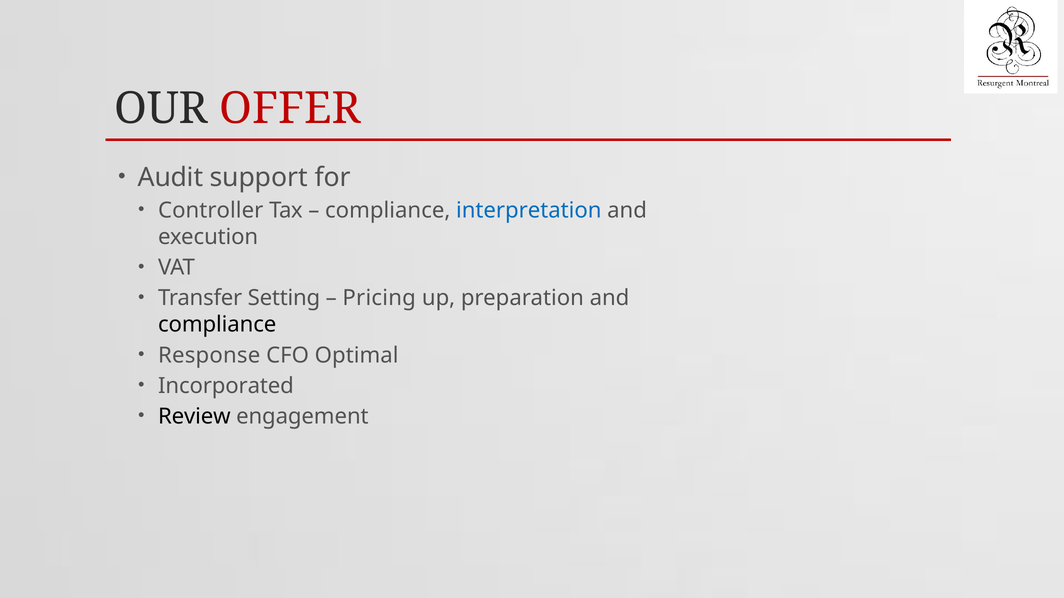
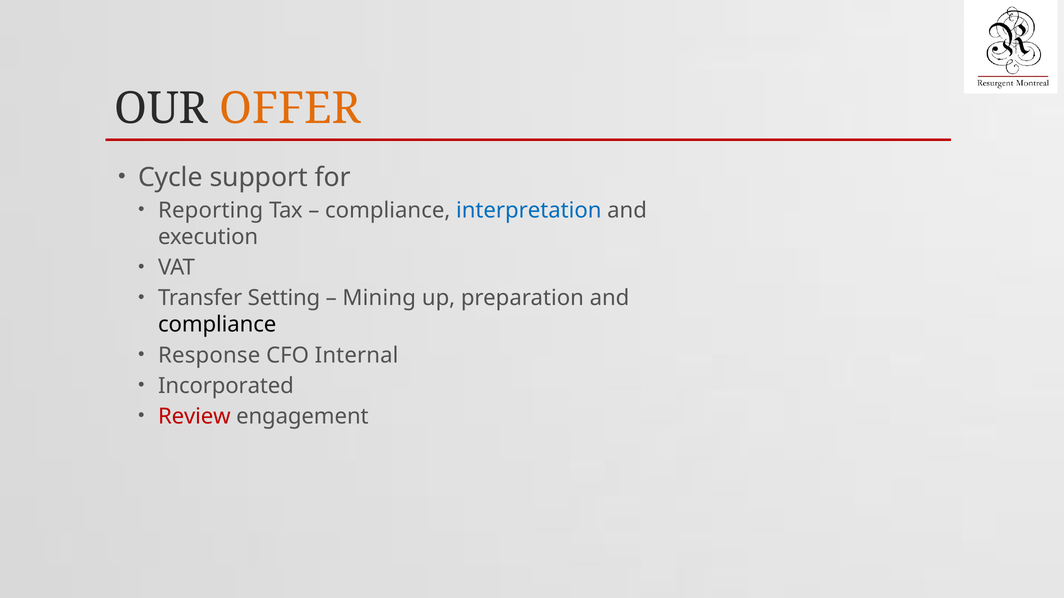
OFFER colour: red -> orange (290, 109)
Audit: Audit -> Cycle (170, 177)
Controller: Controller -> Reporting (211, 211)
Pricing: Pricing -> Mining (379, 298)
Optimal: Optimal -> Internal (357, 356)
Review colour: black -> red (194, 417)
